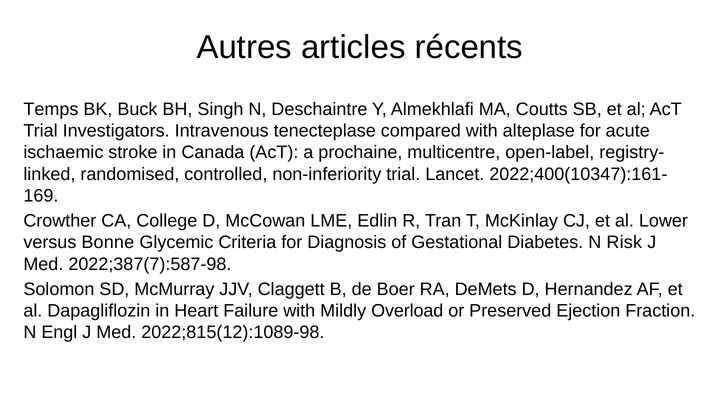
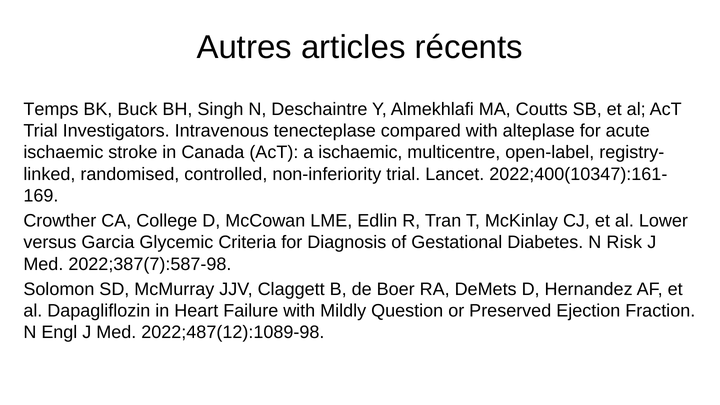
a prochaine: prochaine -> ischaemic (360, 152)
Bonne: Bonne -> Garcia (108, 242)
Overload: Overload -> Question (407, 311)
2022;815(12):1089-98: 2022;815(12):1089-98 -> 2022;487(12):1089-98 (233, 332)
